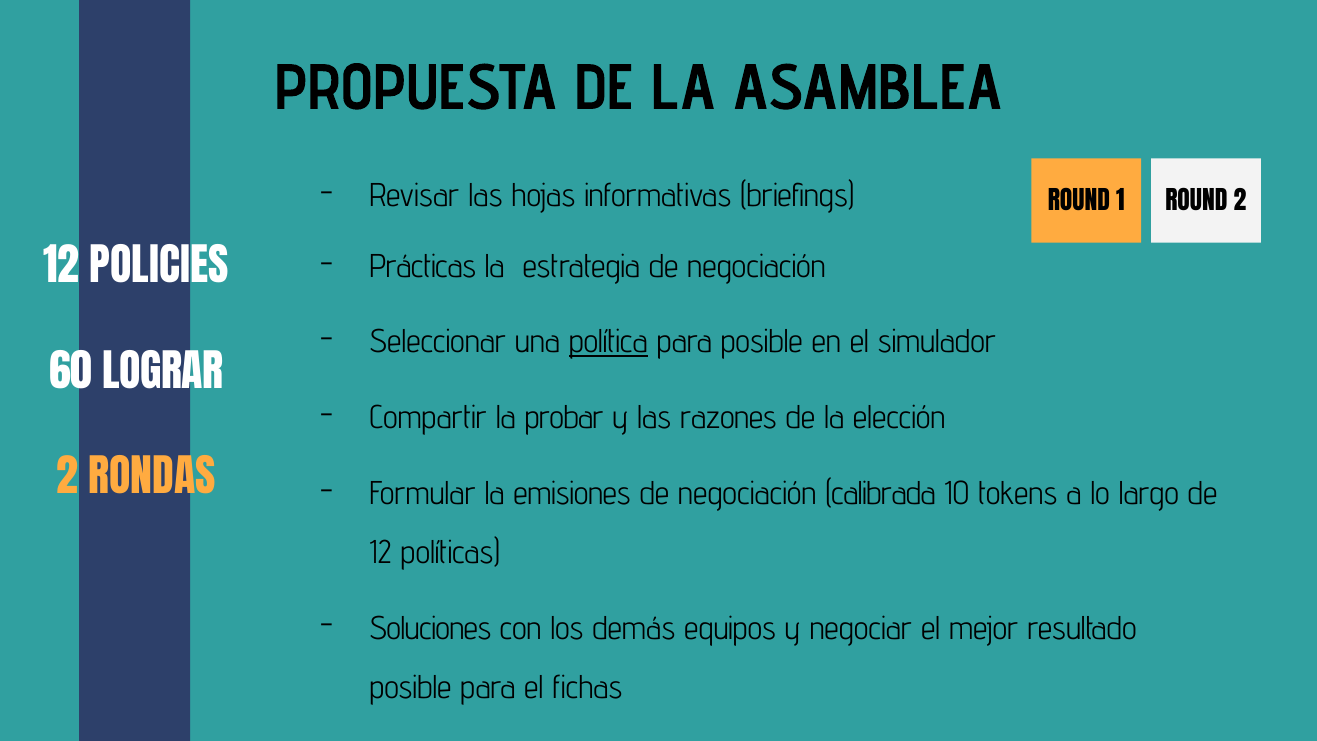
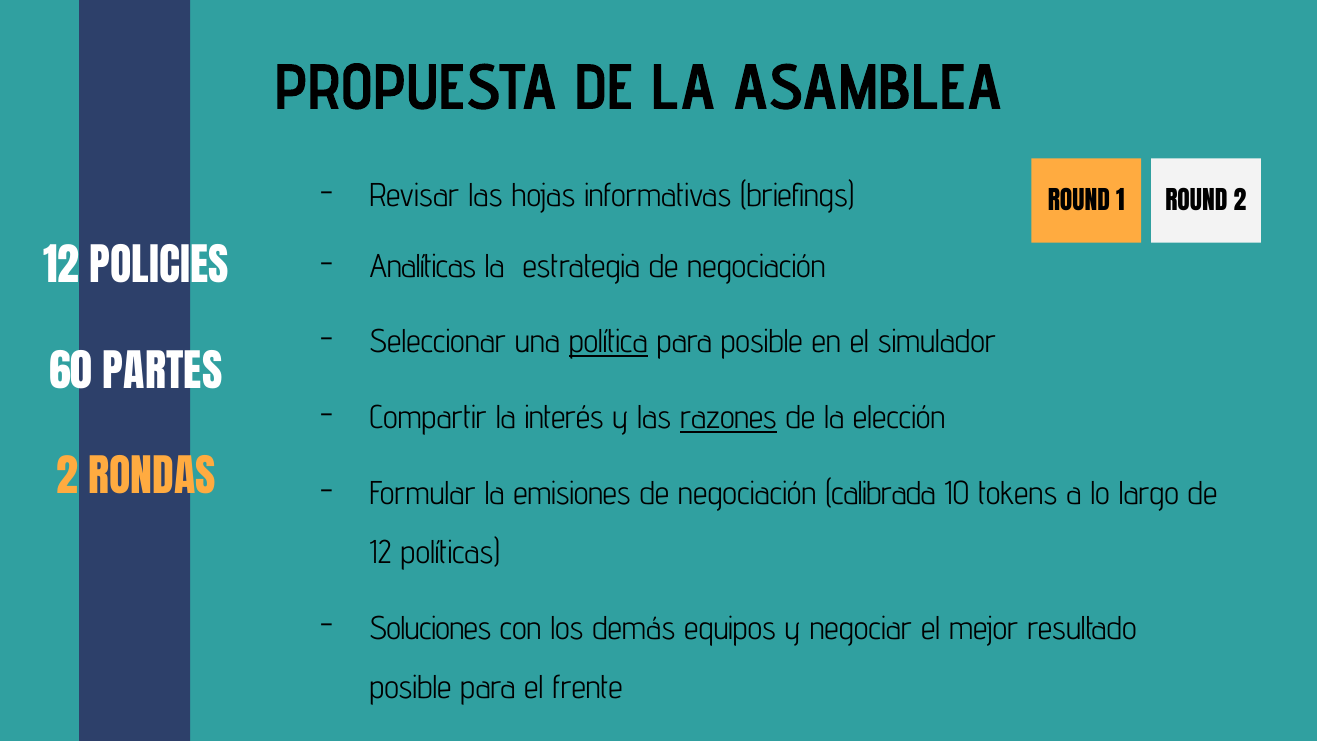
Prácticas: Prácticas -> Analíticas (423, 266)
LOGRAR: LOGRAR -> PARTES (163, 373)
probar: probar -> interés (564, 418)
razones underline: none -> present (729, 418)
fichas: fichas -> frente (588, 687)
